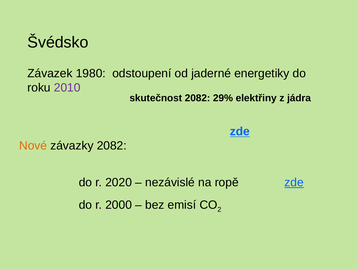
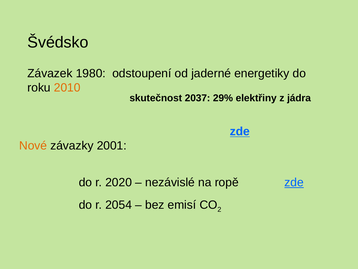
2010 colour: purple -> orange (67, 88)
skutečnost 2082: 2082 -> 2037 (198, 98)
závazky 2082: 2082 -> 2001 (112, 145)
2000: 2000 -> 2054 (119, 205)
